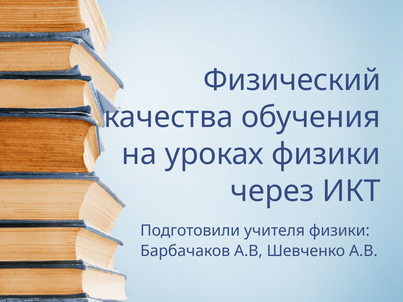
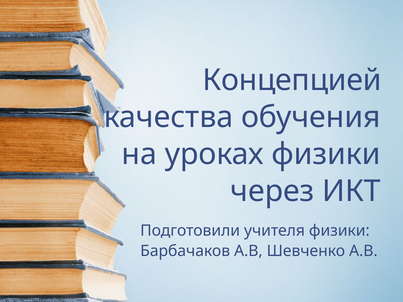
Физический: Физический -> Концепцией (292, 80)
